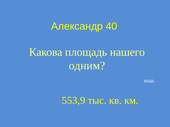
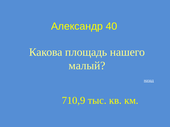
одним: одним -> малый (87, 66)
553,9: 553,9 -> 710,9 (74, 101)
